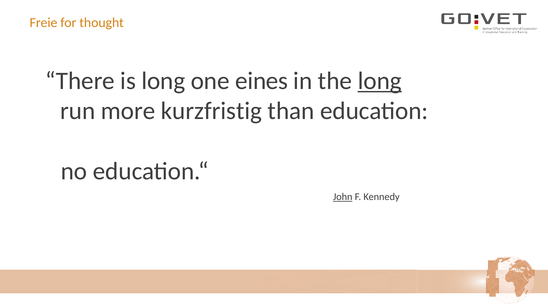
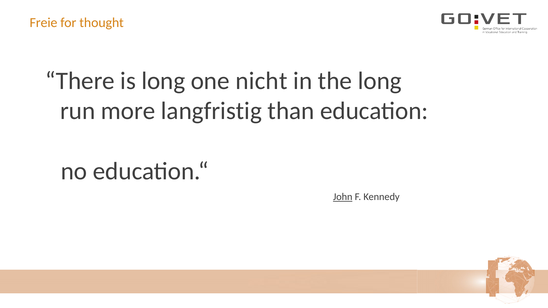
eines: eines -> nicht (261, 81)
long underline: present -> none (380, 81)
kurzfristig: kurzfristig -> langfristig (211, 111)
